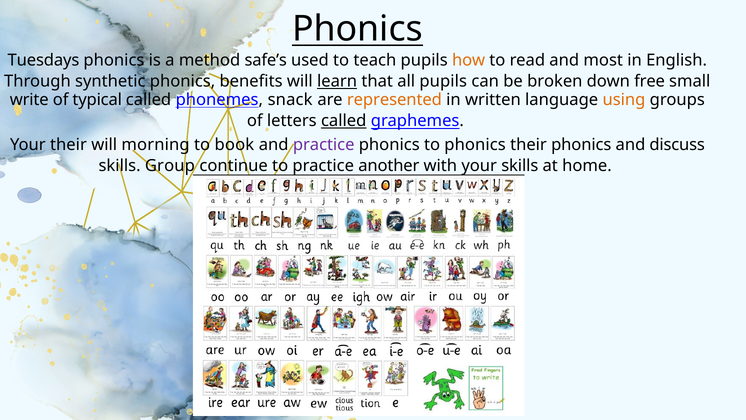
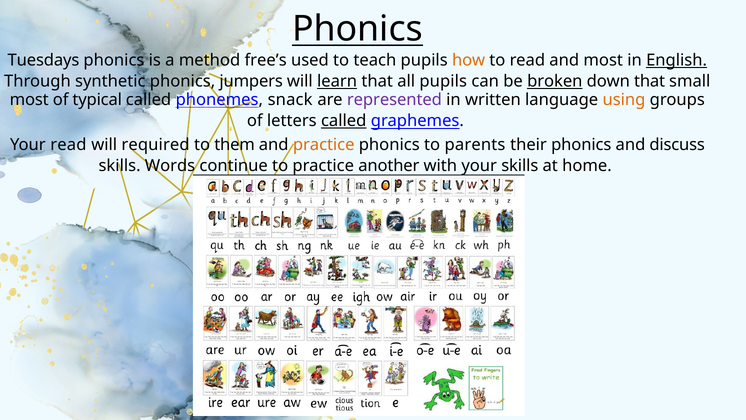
safe’s: safe’s -> free’s (266, 60)
English underline: none -> present (677, 60)
benefits: benefits -> jumpers (251, 81)
broken underline: none -> present (555, 81)
down free: free -> that (650, 81)
write: write -> most (29, 100)
represented colour: orange -> purple (394, 100)
Your their: their -> read (68, 144)
morning: morning -> required (156, 144)
book: book -> them (235, 144)
practice colour: purple -> orange (324, 144)
to phonics: phonics -> parents (475, 144)
Group: Group -> Words (170, 165)
